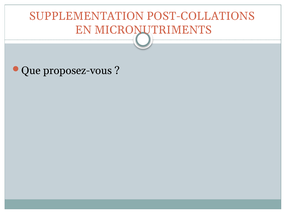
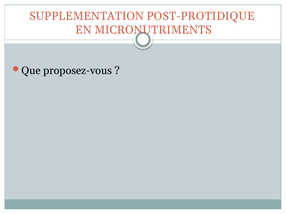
POST-COLLATIONS: POST-COLLATIONS -> POST-PROTIDIQUE (201, 16)
